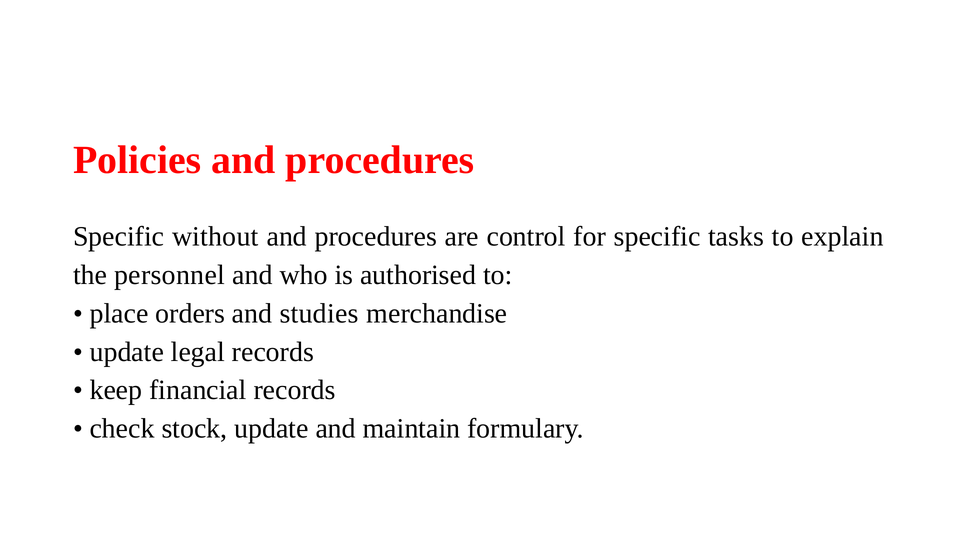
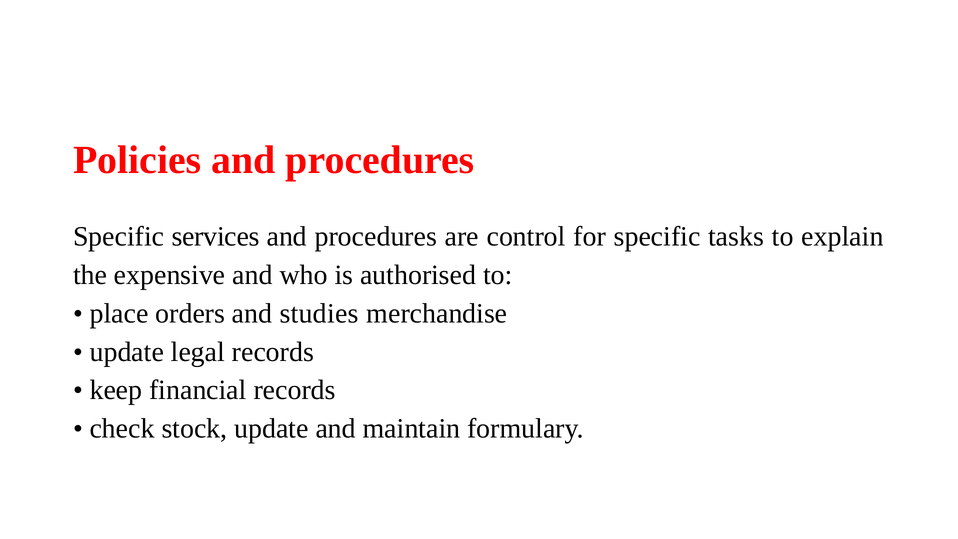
without: without -> services (216, 236)
personnel: personnel -> expensive (170, 275)
